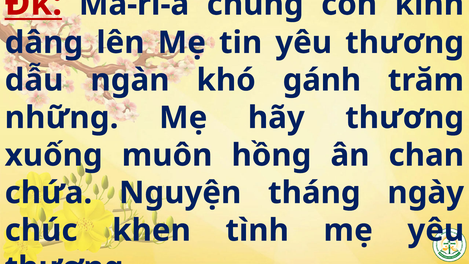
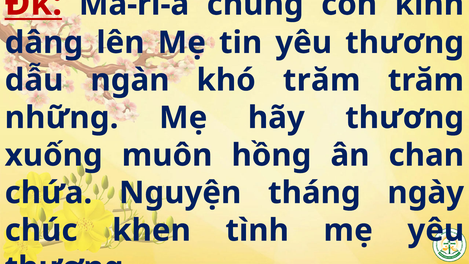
khó gánh: gánh -> trăm (322, 80)
